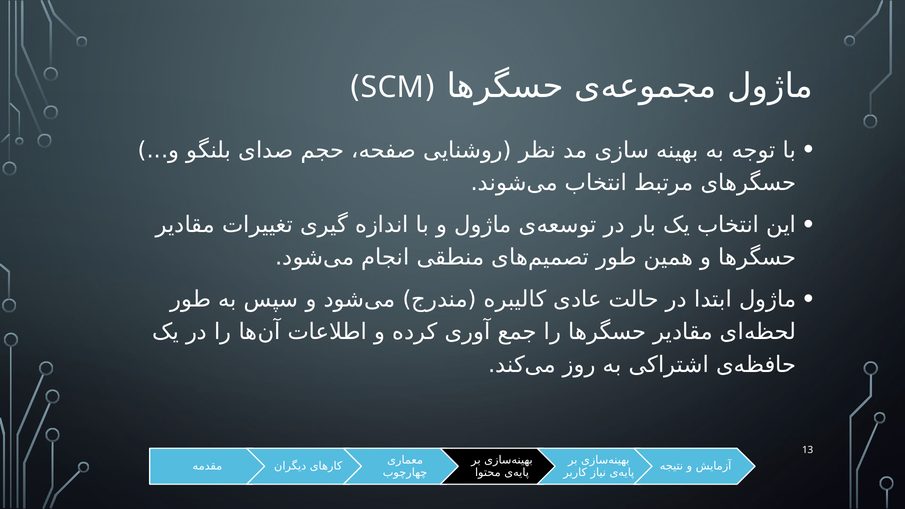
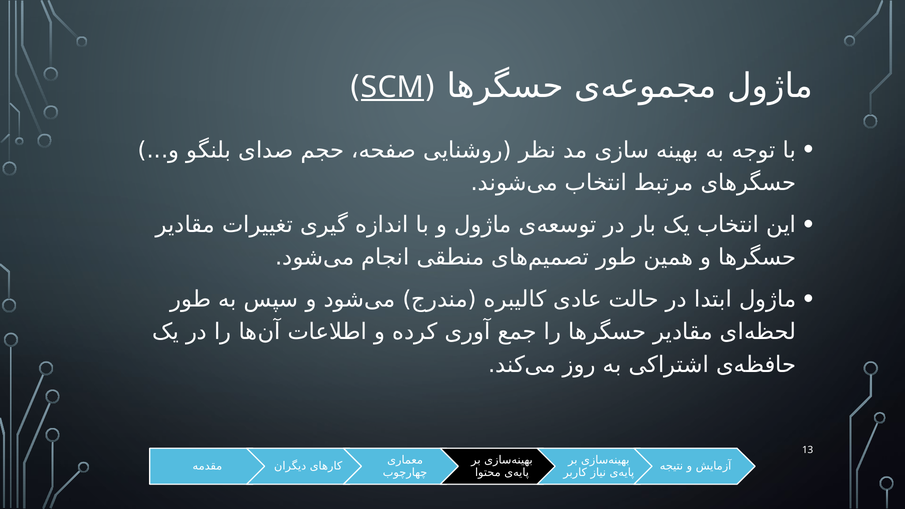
SCM underline: none -> present (392, 87)
